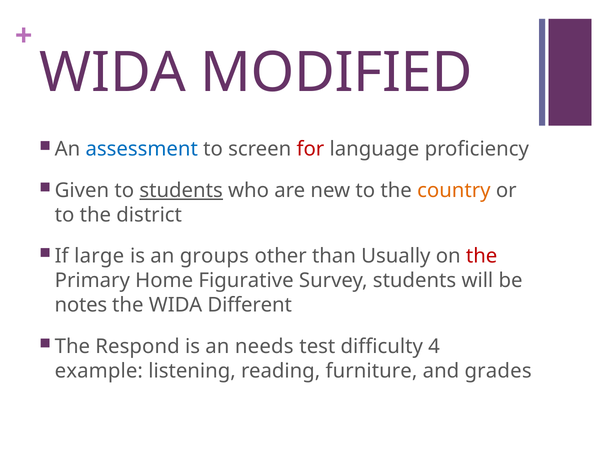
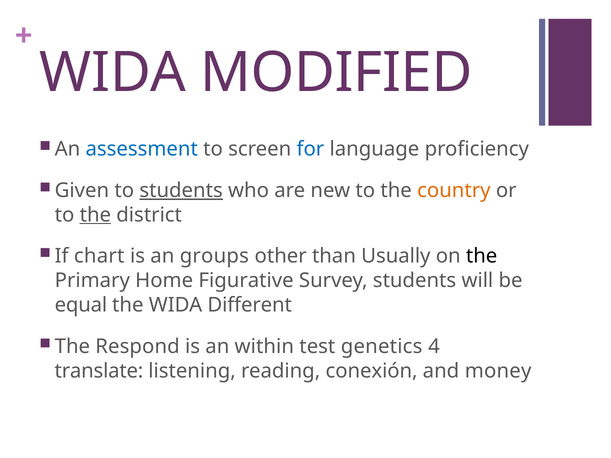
for colour: red -> blue (310, 149)
the underline: none -> present (95, 215)
large: large -> chart (99, 256)
the colour: red -> black (482, 256)
notes: notes -> equal (81, 305)
needs: needs -> within (264, 347)
difficulty: difficulty -> genetics (382, 347)
example: example -> translate (99, 371)
furniture: furniture -> conexión (372, 371)
grades: grades -> money (498, 371)
